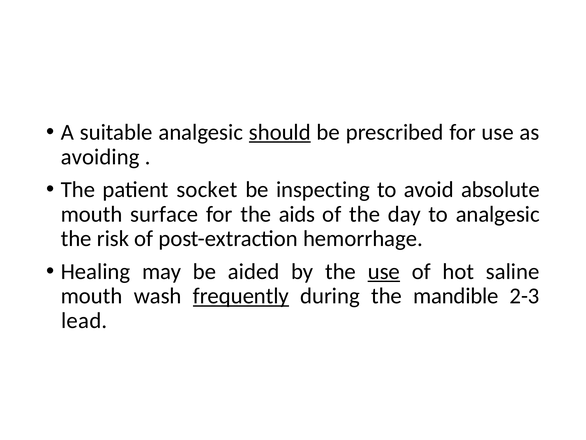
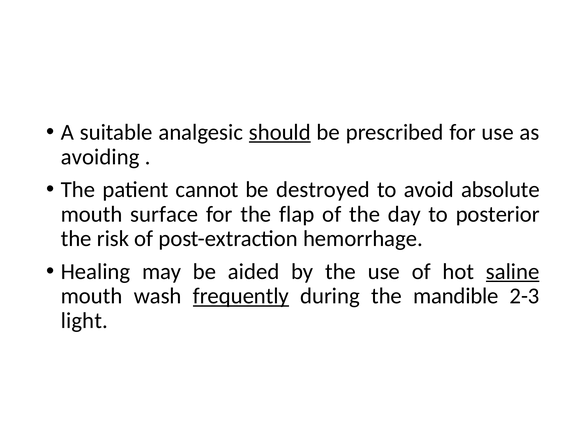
socket: socket -> cannot (207, 189)
inspecting: inspecting -> destroyed (323, 189)
aids: aids -> flap (297, 214)
to analgesic: analgesic -> posterior (498, 214)
use underline: present -> none (384, 271)
saline underline: none -> present (513, 271)
lead: lead -> light (84, 320)
